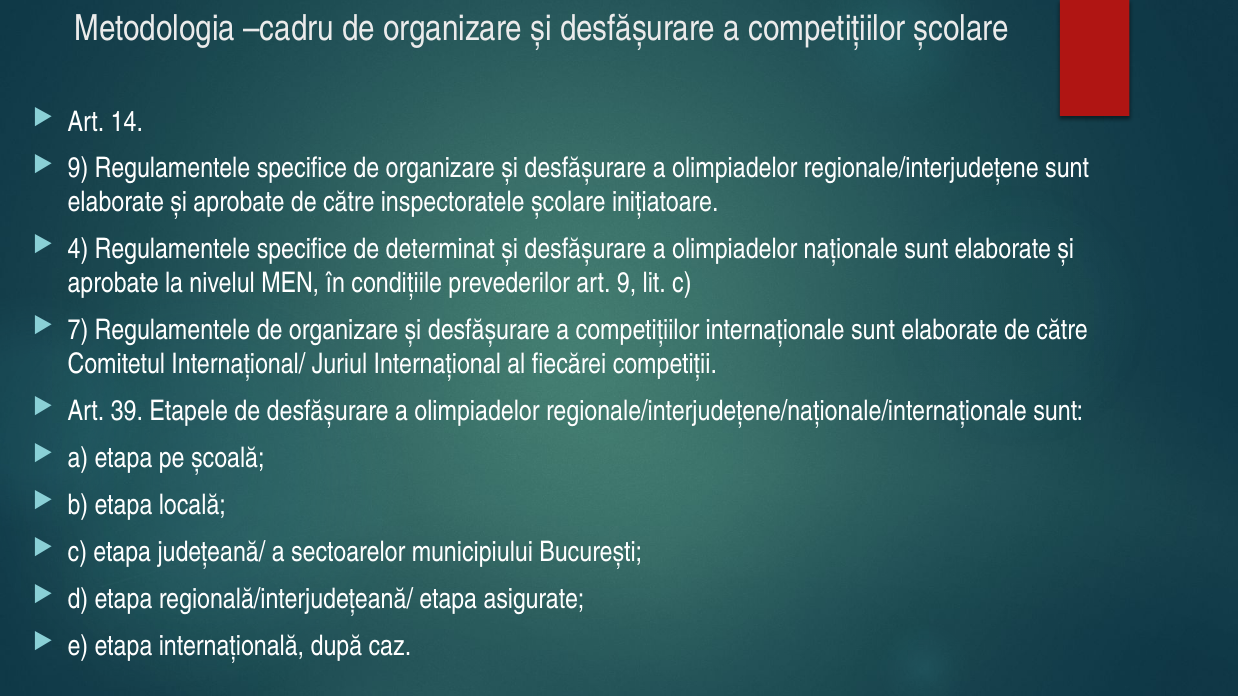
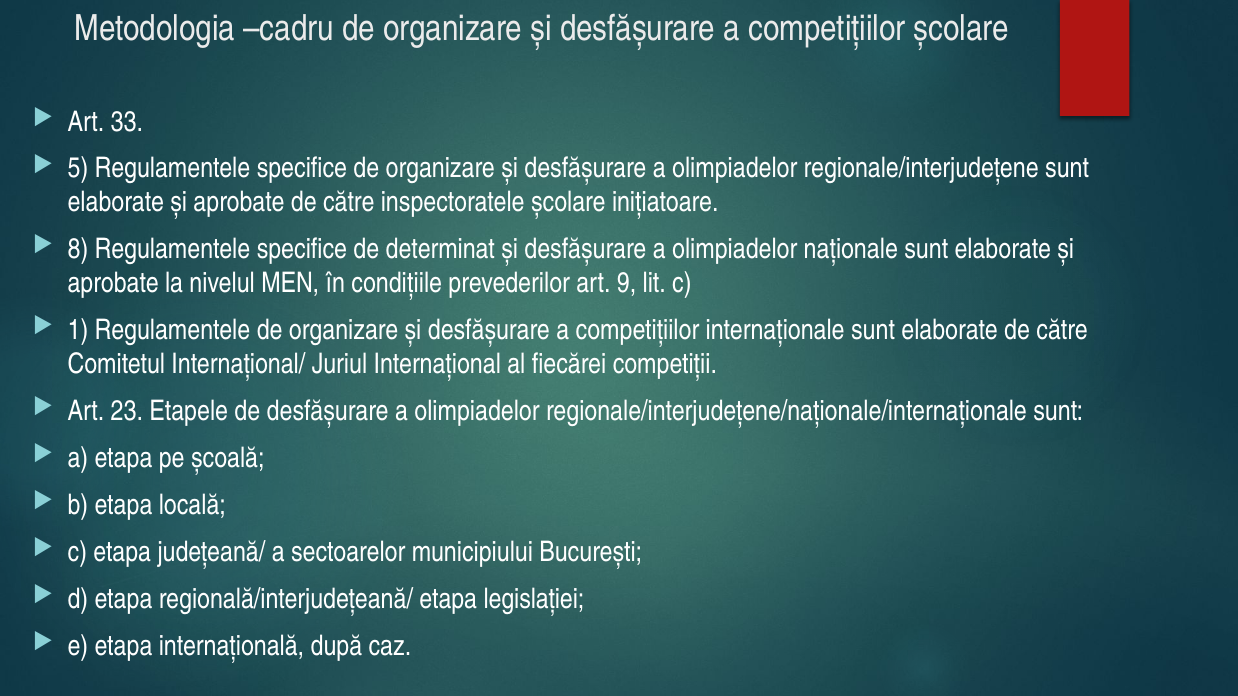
14: 14 -> 33 (127, 122)
9: 9 -> 5 (78, 169)
4: 4 -> 8 (78, 250)
7: 7 -> 1 (78, 331)
39: 39 -> 23 (127, 412)
asigurate: asigurate -> legislației (534, 599)
